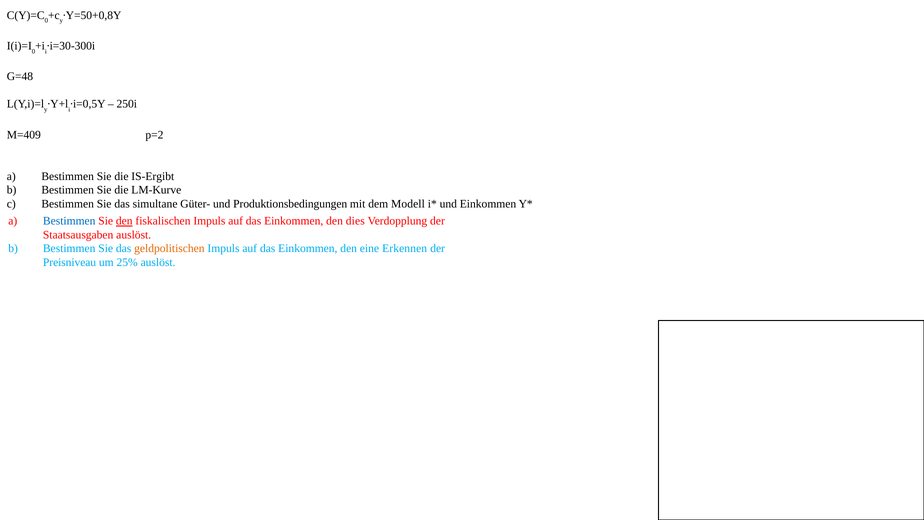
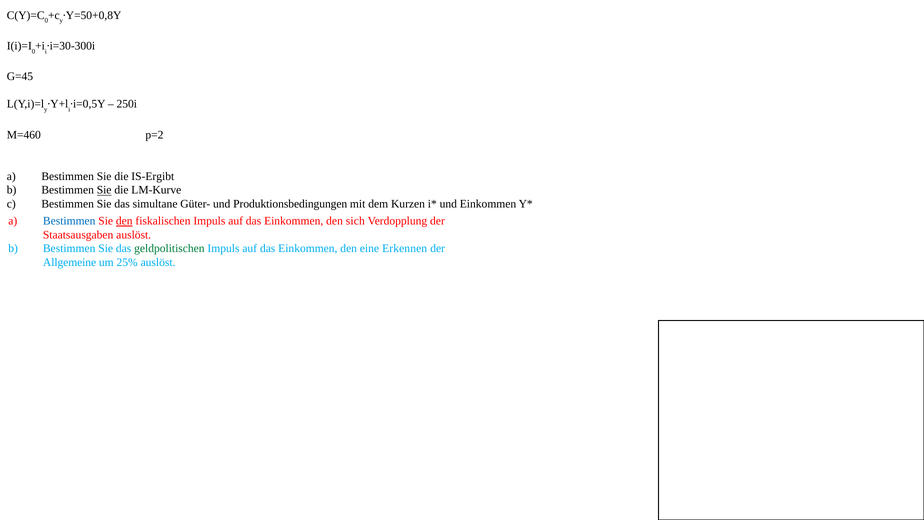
G=48: G=48 -> G=45 (20, 76)
M=409: M=409 -> M=460 (24, 135)
Sie underline: none -> present (104, 190)
Modell: Modell -> Kurzen (408, 204)
dies: dies -> sich (355, 221)
geldpolitischen colour: orange -> green (169, 249)
Preisniveau: Preisniveau -> Allgemeine (70, 262)
